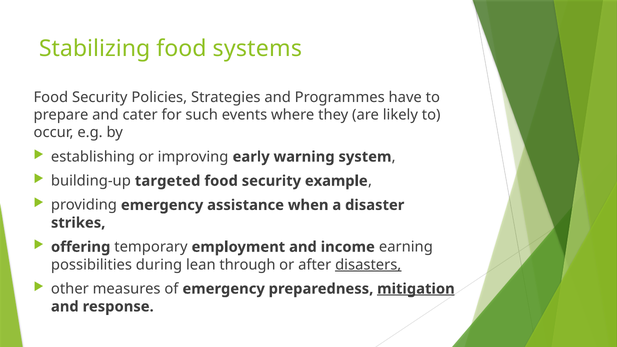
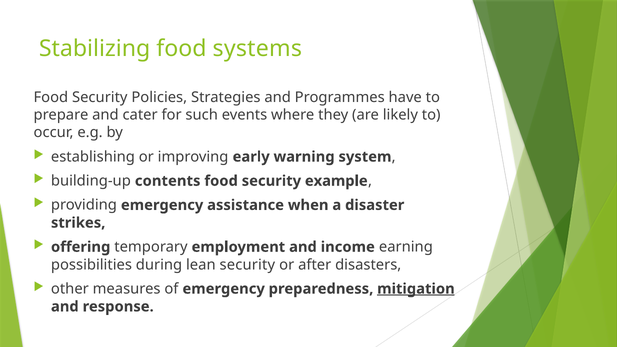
targeted: targeted -> contents (168, 181)
lean through: through -> security (247, 265)
disasters underline: present -> none (368, 265)
